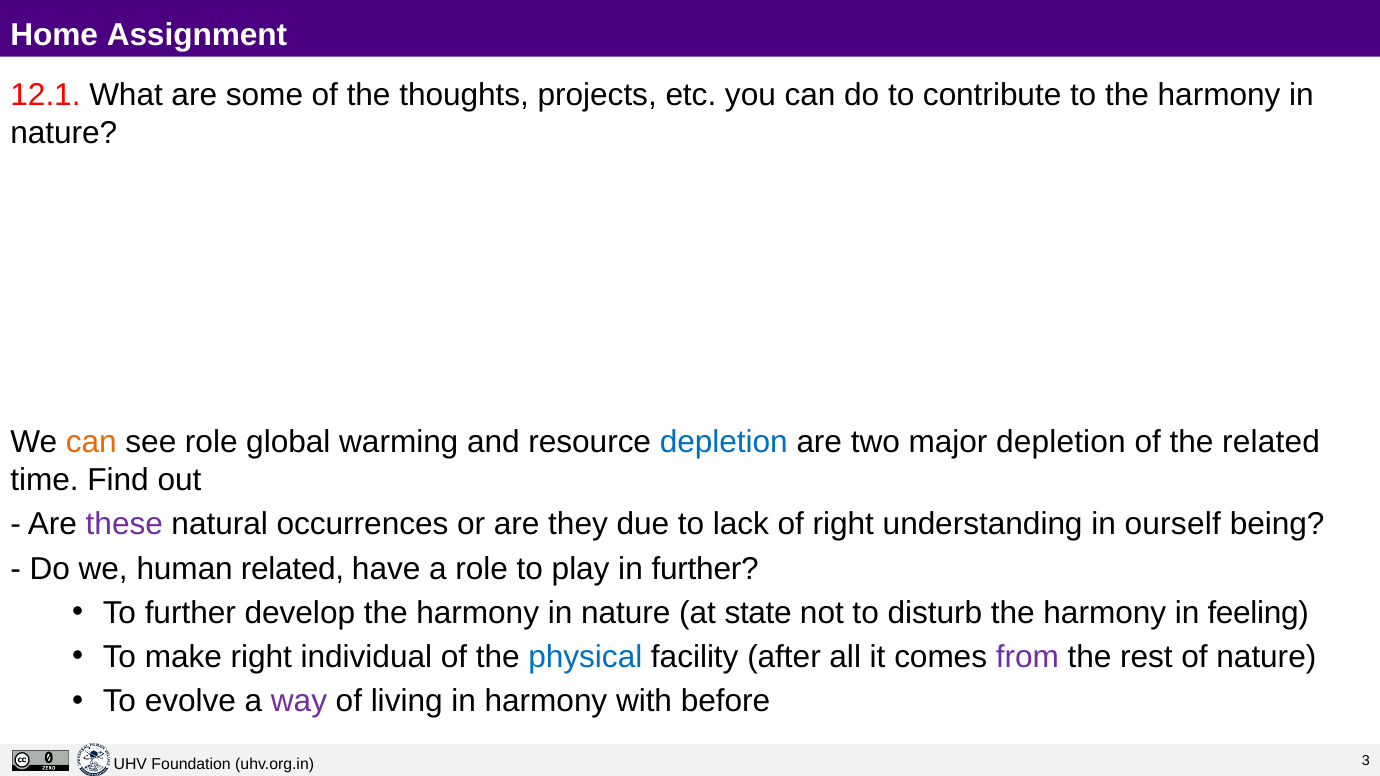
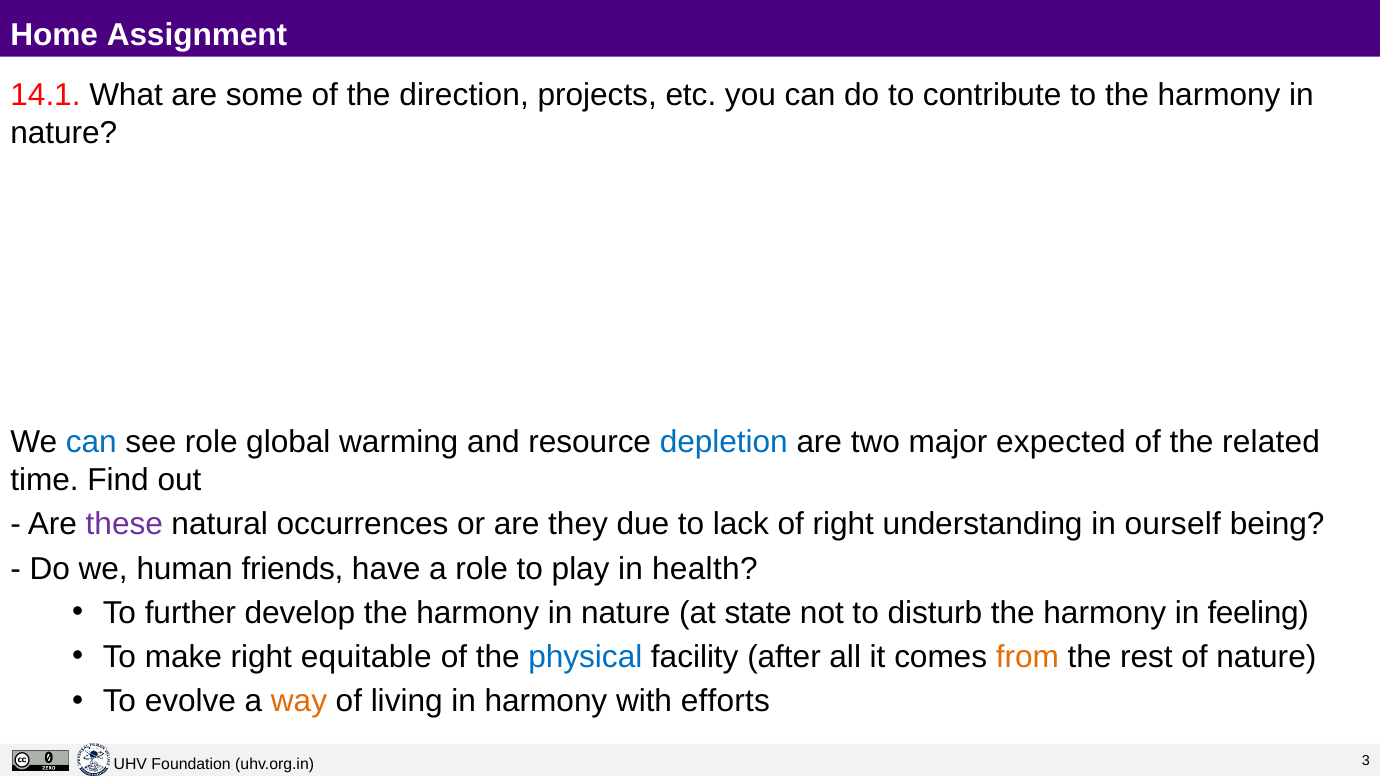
12.1: 12.1 -> 14.1 (45, 95)
thoughts: thoughts -> direction (464, 95)
can colour: orange -> blue (91, 443)
major depletion: depletion -> expected (1061, 443)
human related: related -> friends (293, 569)
in further: further -> health (705, 569)
individual: individual -> equitable (366, 657)
from colour: purple -> orange (1027, 657)
way colour: purple -> orange (299, 702)
before: before -> efforts (725, 702)
